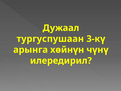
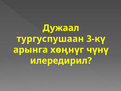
хөйнүн: хөйнүн -> хөӊнүг (67, 50)
